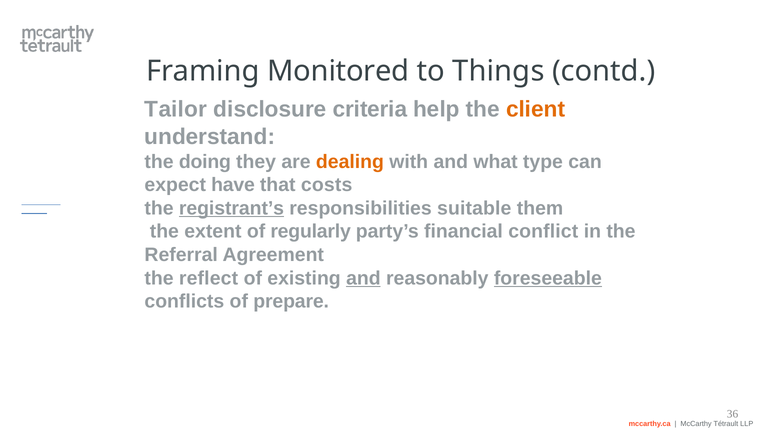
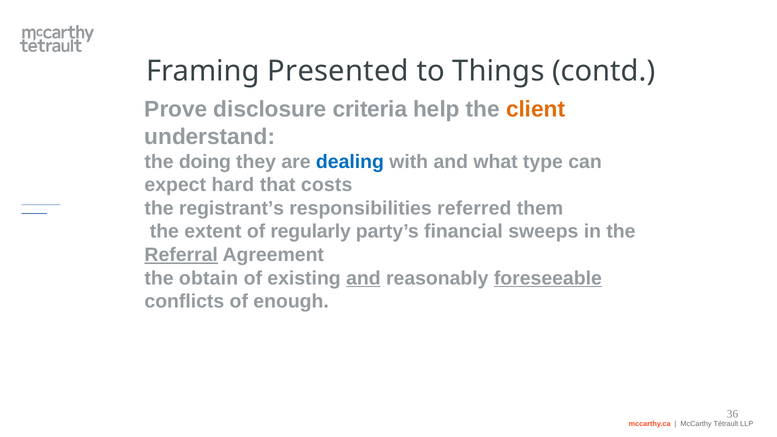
Monitored: Monitored -> Presented (338, 71)
Tailor: Tailor -> Prove (176, 109)
dealing colour: orange -> blue (350, 162)
have: have -> hard (233, 185)
registrant’s underline: present -> none (232, 208)
suitable: suitable -> referred (474, 208)
conflict: conflict -> sweeps (543, 232)
Referral underline: none -> present (181, 255)
reflect: reflect -> obtain (209, 278)
prepare: prepare -> enough (291, 302)
